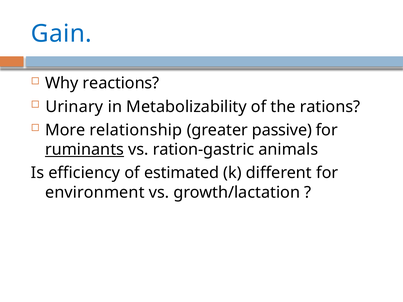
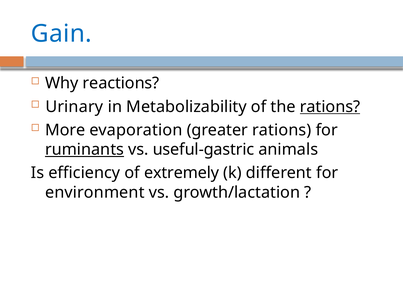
rations underline: none -> present (330, 107)
relationship: relationship -> evaporation (136, 130)
greater passive: passive -> rations (282, 130)
ration-gastric: ration-gastric -> useful-gastric (204, 150)
estimated: estimated -> extremely (182, 173)
